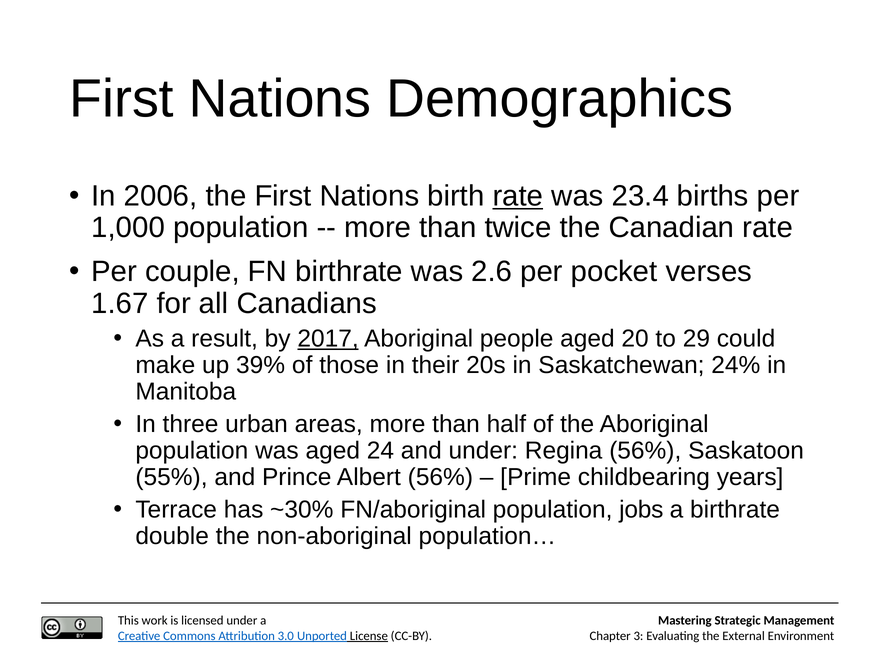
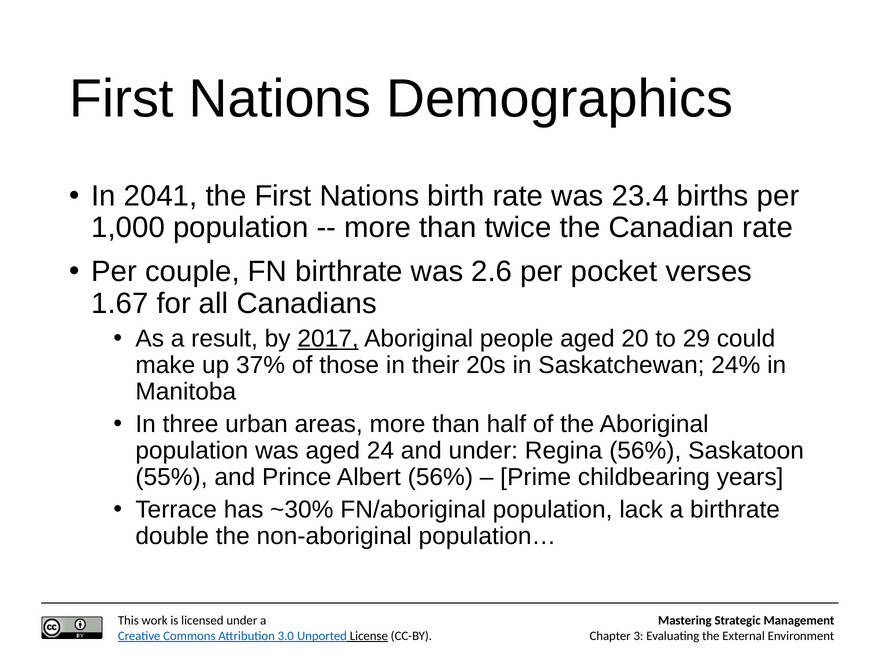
2006: 2006 -> 2041 (161, 196)
rate underline: present -> none (518, 196)
39%: 39% -> 37% (261, 365)
jobs: jobs -> lack (641, 509)
